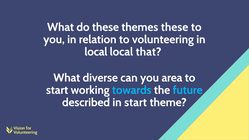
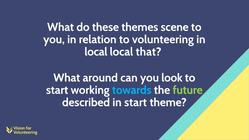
themes these: these -> scene (175, 27)
diverse: diverse -> around (100, 78)
area: area -> look (172, 78)
future colour: light blue -> light green (188, 90)
